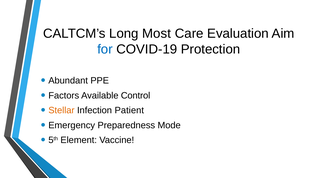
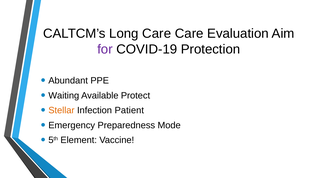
Long Most: Most -> Care (157, 34)
for colour: blue -> purple (105, 49)
Factors: Factors -> Waiting (64, 96)
Control: Control -> Protect (136, 96)
